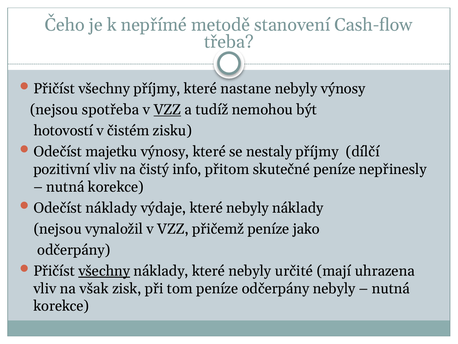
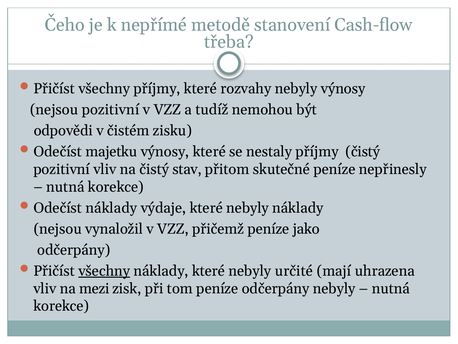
nastane: nastane -> rozvahy (246, 89)
nejsou spotřeba: spotřeba -> pozitivní (111, 110)
VZZ underline: present -> none (167, 110)
hotovostí: hotovostí -> odpovědi (63, 131)
příjmy dílčí: dílčí -> čistý (363, 152)
info: info -> stav (187, 169)
však: však -> mezi (94, 288)
